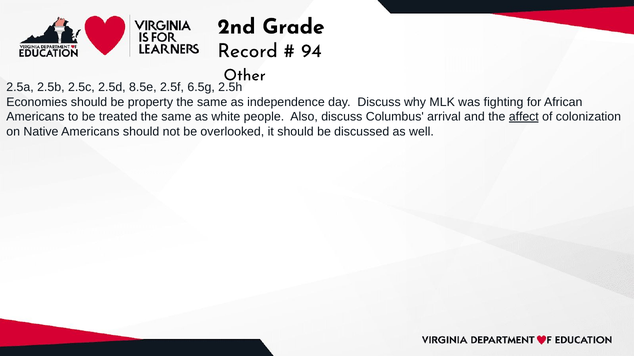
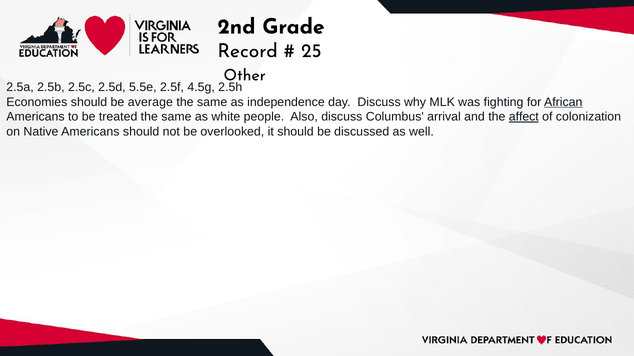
94: 94 -> 25 (311, 51)
8.5e: 8.5e -> 5.5e (143, 87)
6.5g: 6.5g -> 4.5g (201, 87)
property: property -> average (150, 102)
African underline: none -> present (563, 102)
